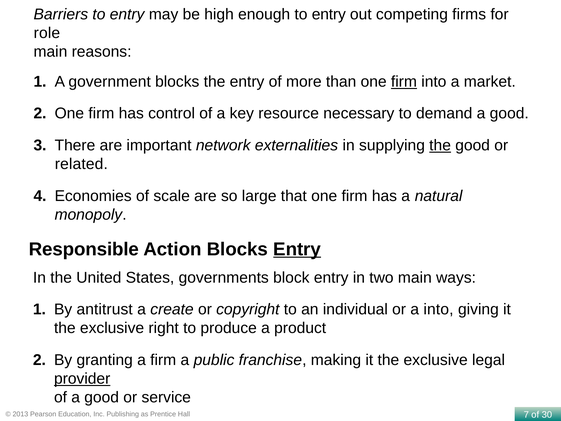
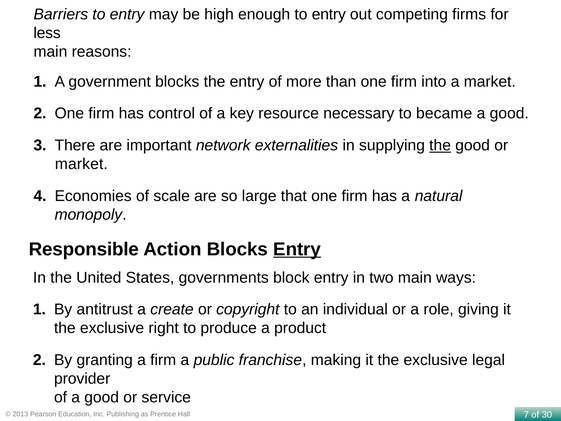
role: role -> less (47, 33)
firm underline: present -> none (404, 82)
demand: demand -> became (444, 113)
related: related -> market (81, 164)
a into: into -> role (439, 309)
provider underline: present -> none (82, 378)
